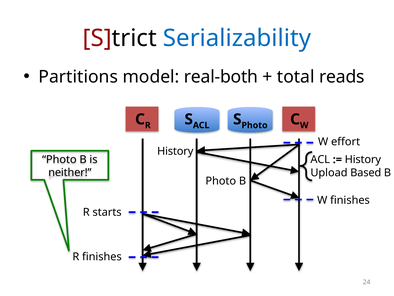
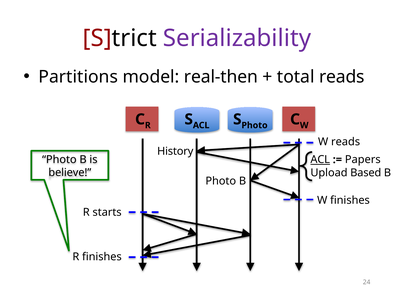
Serializability colour: blue -> purple (237, 38)
real-both: real-both -> real-then (221, 77)
W effort: effort -> reads (346, 142)
ACL underline: none -> present (320, 159)
History: History -> Papers (363, 159)
neither: neither -> believe (70, 172)
